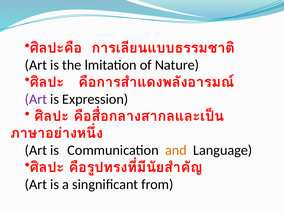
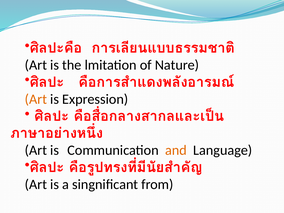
Art colour: purple -> orange (36, 99)
